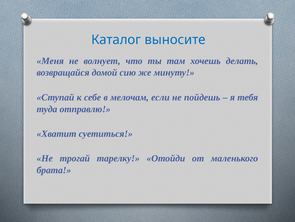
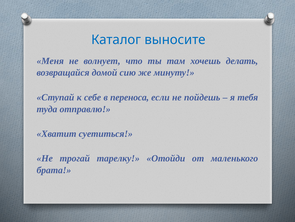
мелочам: мелочам -> переноса (130, 97)
